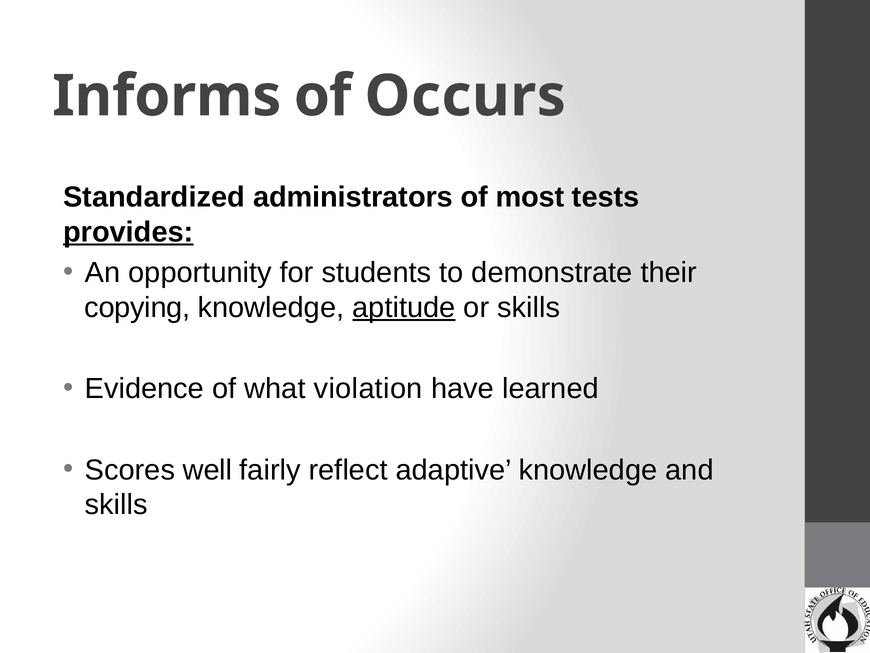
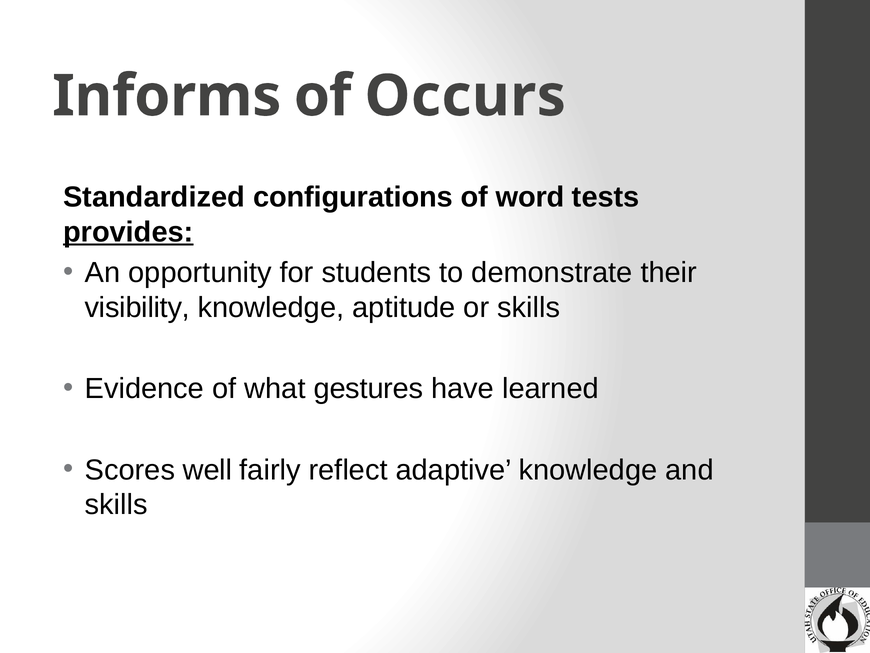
administrators: administrators -> configurations (353, 197)
most: most -> word (530, 197)
copying: copying -> visibility (137, 307)
aptitude underline: present -> none (404, 307)
violation: violation -> gestures (368, 388)
